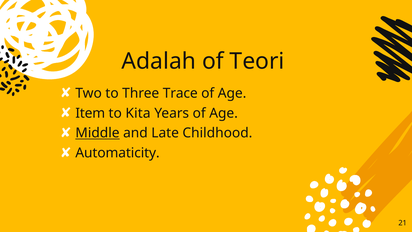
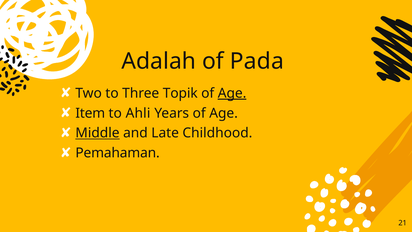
Teori: Teori -> Pada (257, 61)
Trace: Trace -> Topik (180, 93)
Age underline: none -> present (232, 93)
Kita: Kita -> Ahli (138, 113)
Automaticity: Automaticity -> Pemahaman (118, 153)
